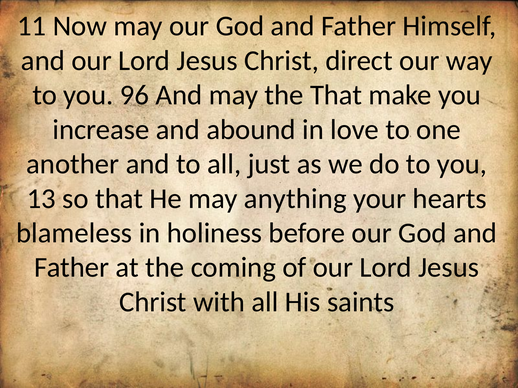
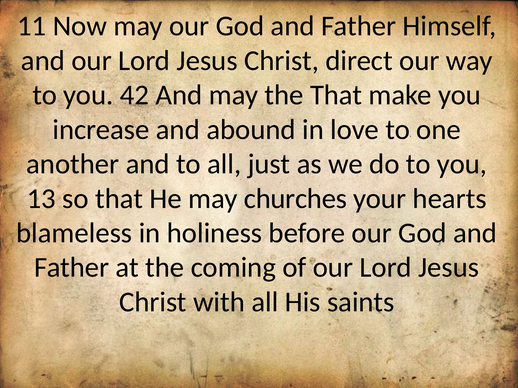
96: 96 -> 42 (134, 95)
anything: anything -> churches (295, 199)
